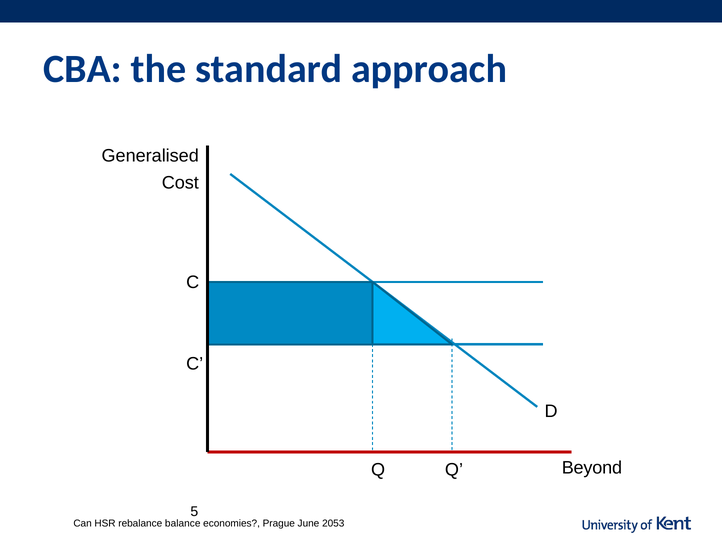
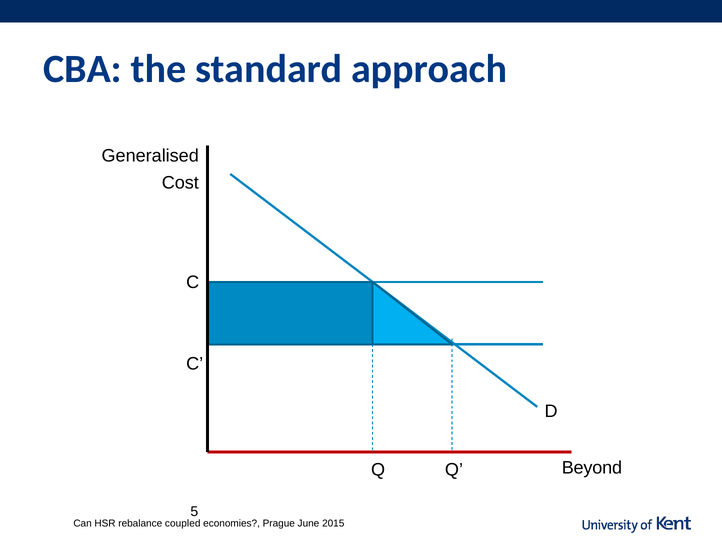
balance: balance -> coupled (183, 524)
2053: 2053 -> 2015 (333, 524)
